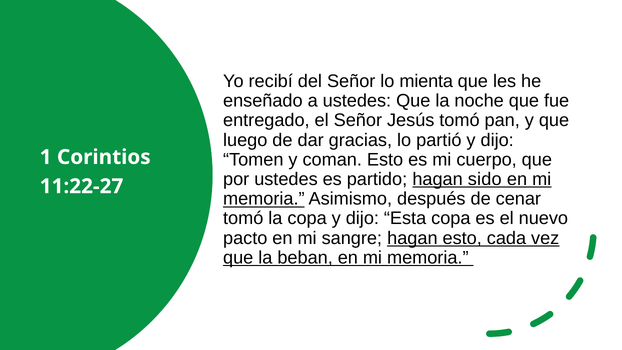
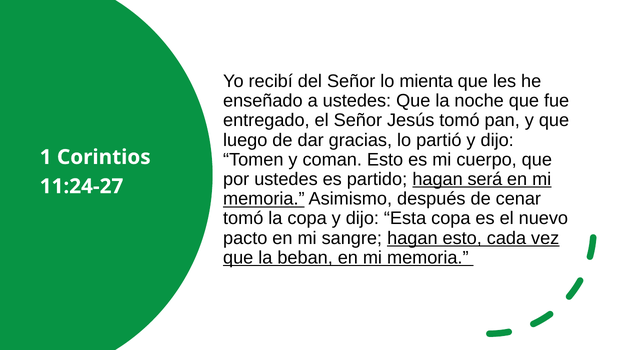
sido: sido -> será (485, 179)
11:22-27: 11:22-27 -> 11:24-27 (82, 186)
